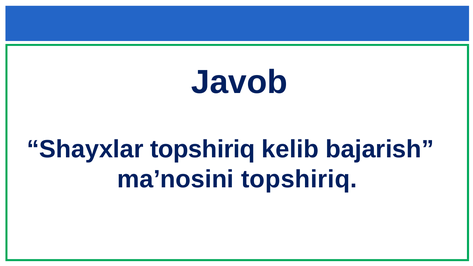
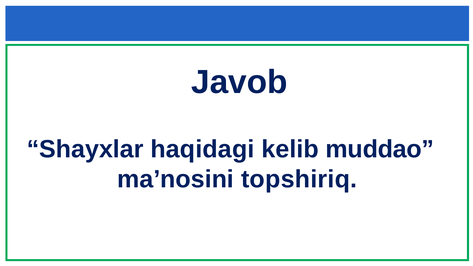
Shayxlar topshiriq: topshiriq -> haqidagi (202, 149)
bajarish: bajarish -> muddao (380, 149)
